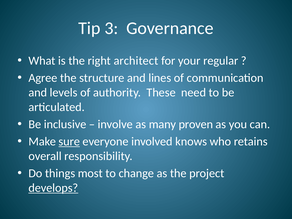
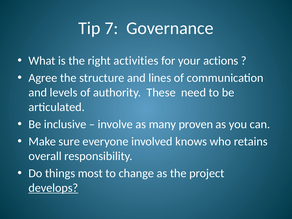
3: 3 -> 7 (111, 28)
architect: architect -> activities (136, 61)
regular: regular -> actions (221, 61)
sure underline: present -> none (69, 142)
